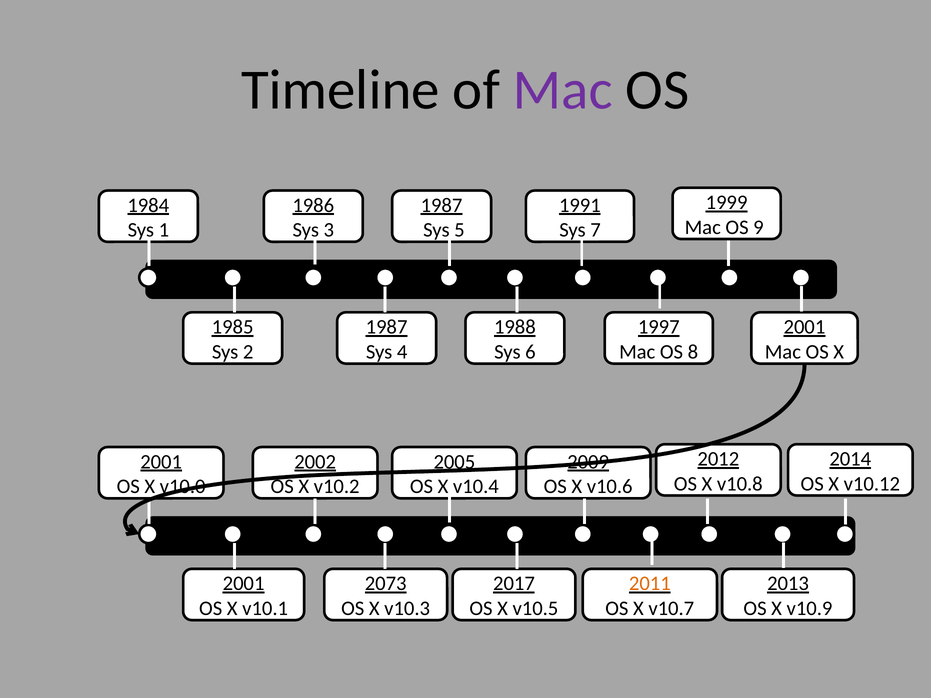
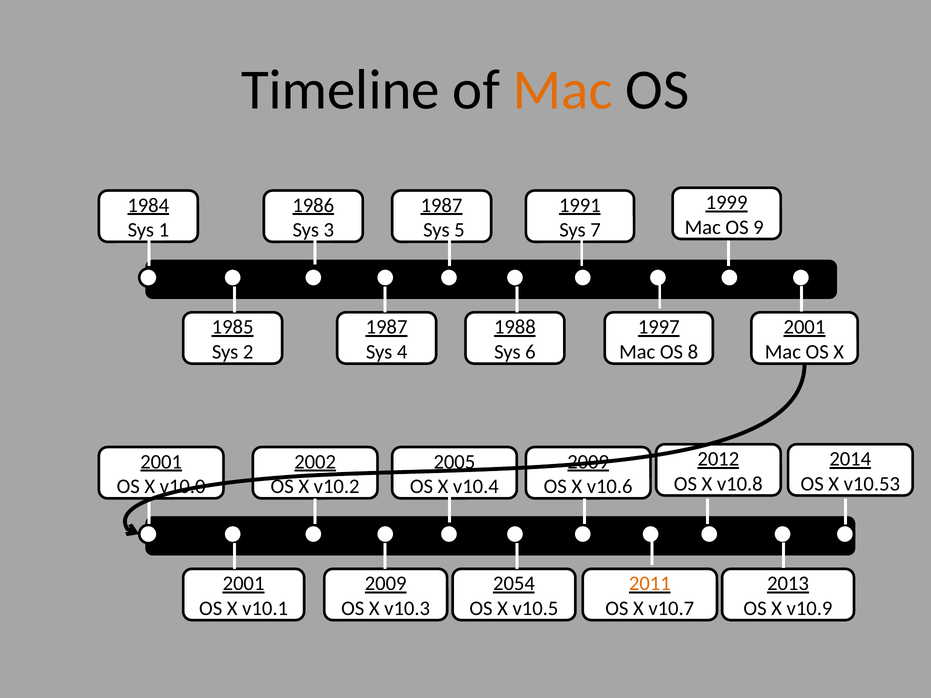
Mac colour: purple -> orange (563, 90)
v10.12: v10.12 -> v10.53 (872, 484)
2073: 2073 -> 2009 (386, 584)
2017: 2017 -> 2054 (514, 584)
